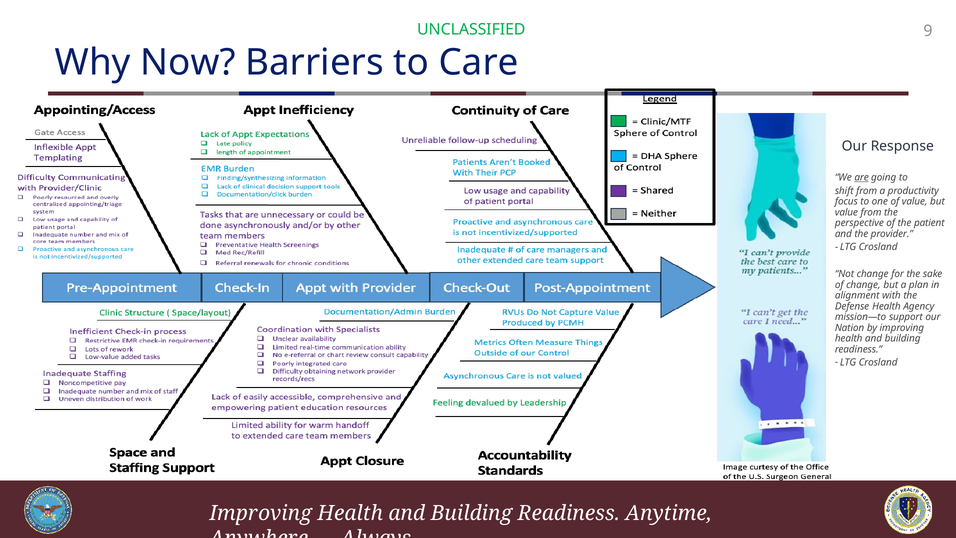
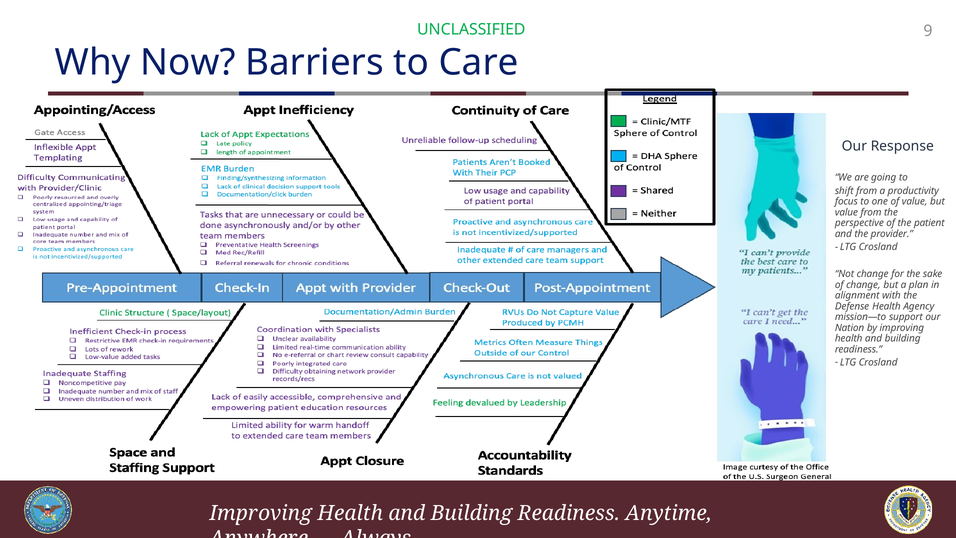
are underline: present -> none (862, 178)
